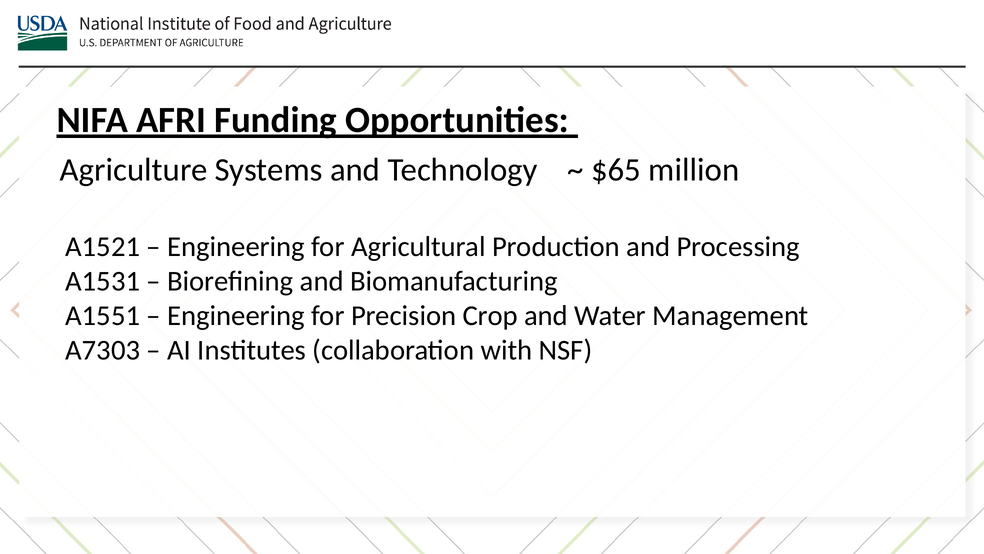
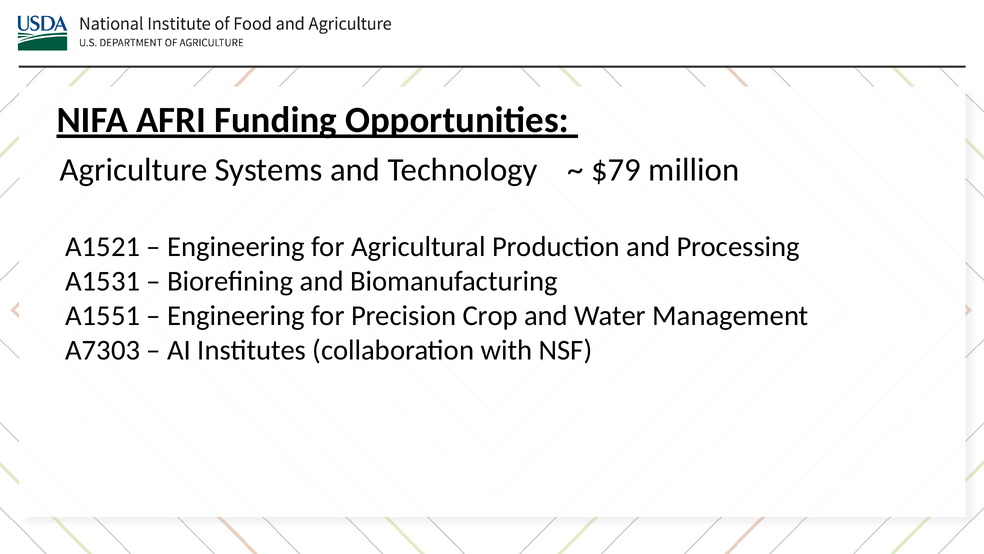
$65: $65 -> $79 (616, 170)
